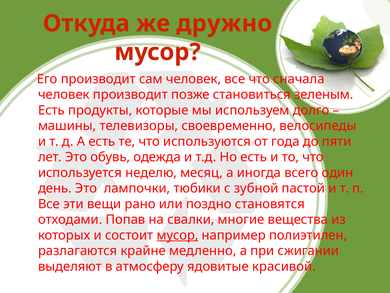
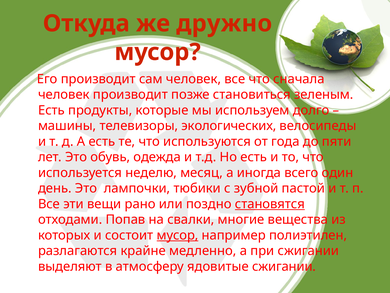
своевременно: своевременно -> экологических (229, 126)
становятся underline: none -> present (270, 204)
ядовитые красивой: красивой -> сжигании (284, 266)
